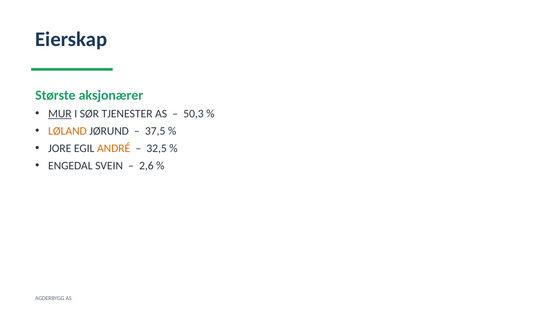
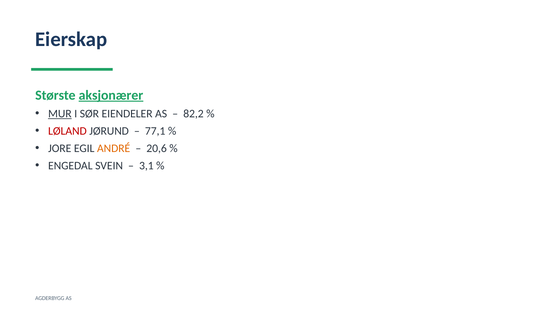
aksjonærer underline: none -> present (111, 95)
TJENESTER: TJENESTER -> EIENDELER (127, 114)
50,3: 50,3 -> 82,2 (193, 114)
LØLAND colour: orange -> red (67, 131)
37,5: 37,5 -> 77,1 (155, 131)
32,5: 32,5 -> 20,6 (157, 148)
2,6: 2,6 -> 3,1 (146, 166)
